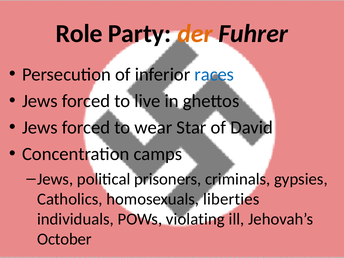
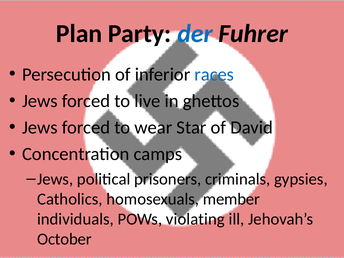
Role: Role -> Plan (79, 34)
der colour: orange -> blue (195, 34)
liberties: liberties -> member (231, 199)
